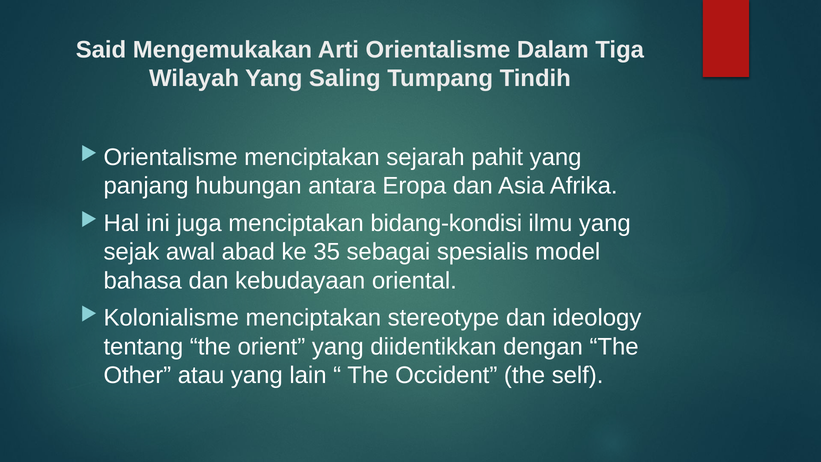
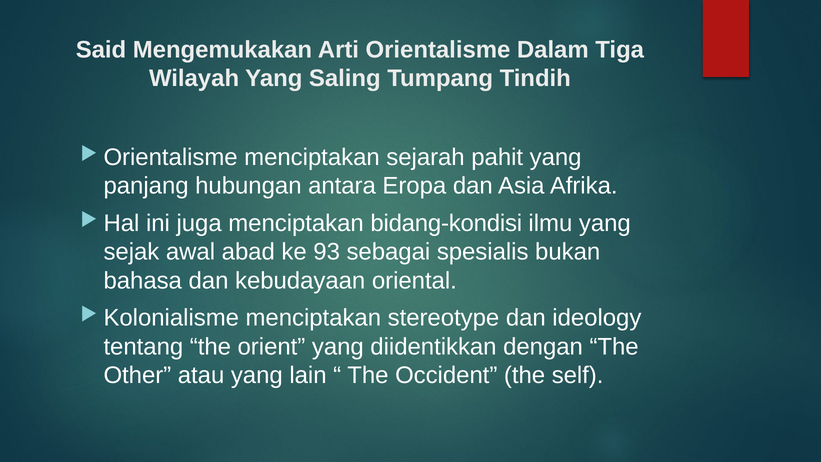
35: 35 -> 93 (327, 252)
model: model -> bukan (568, 252)
